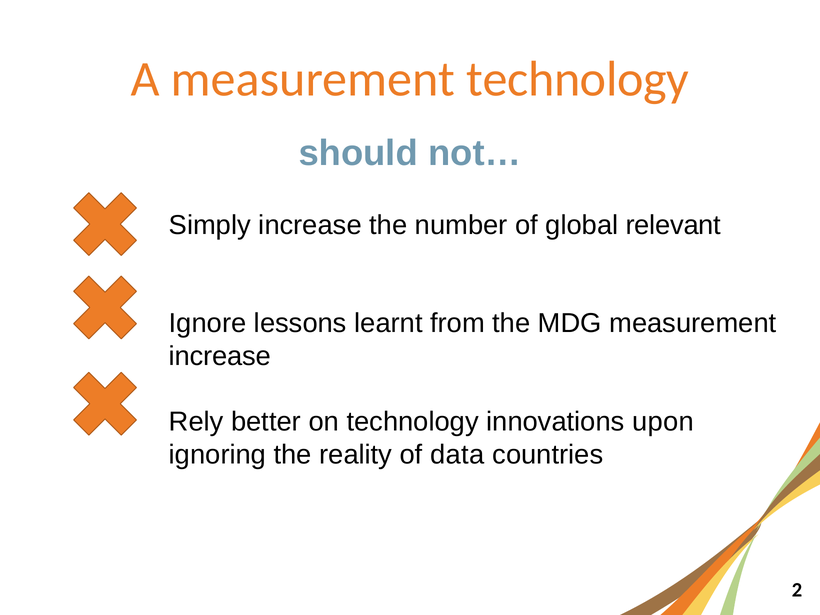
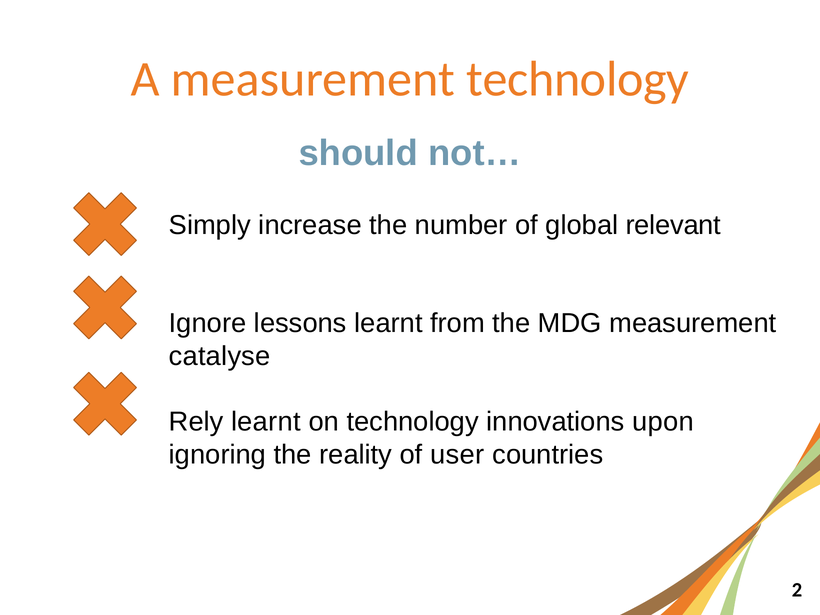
increase: increase -> catalyse (220, 356)
Rely better: better -> learnt (266, 422)
data: data -> user (457, 455)
